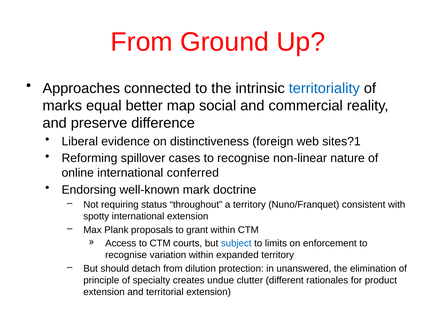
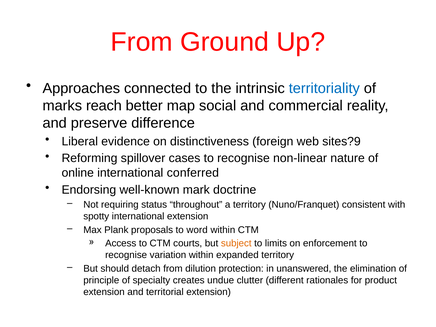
equal: equal -> reach (104, 106)
sites?1: sites?1 -> sites?9 (342, 141)
grant: grant -> word (197, 230)
subject colour: blue -> orange (236, 243)
